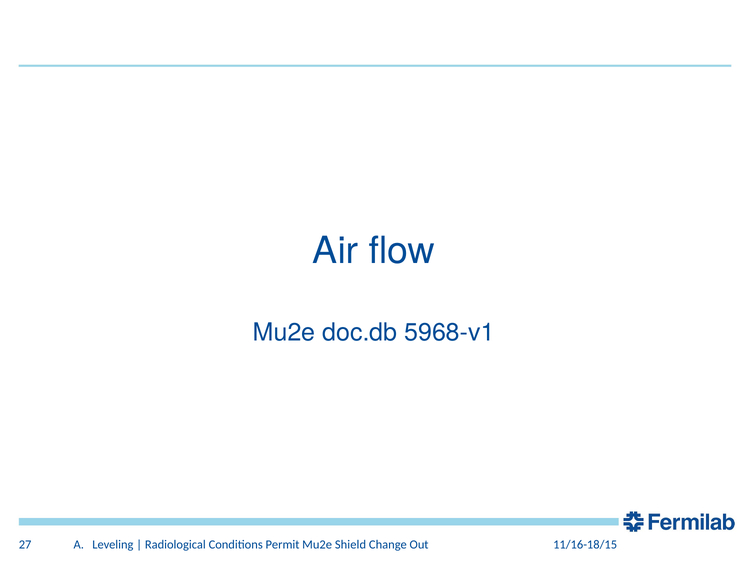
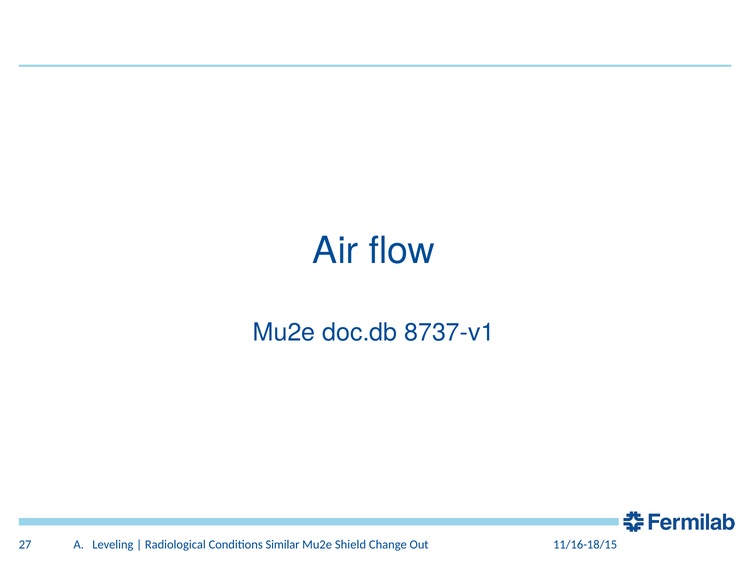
5968-v1: 5968-v1 -> 8737-v1 (449, 333)
Permit: Permit -> Similar (283, 545)
